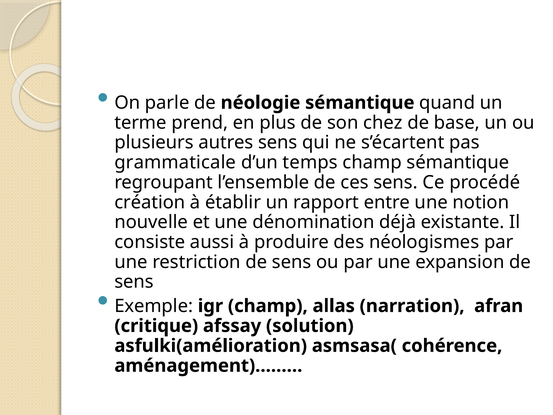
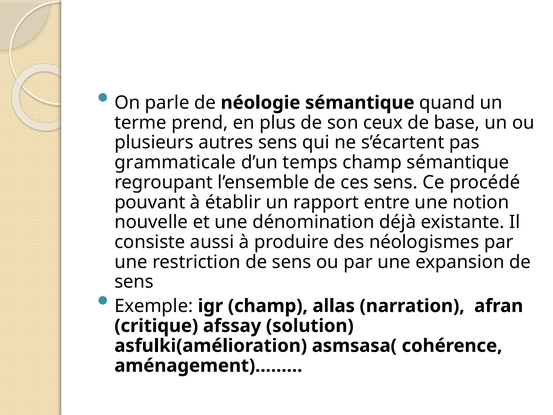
chez: chez -> ceux (383, 123)
création: création -> pouvant (150, 202)
